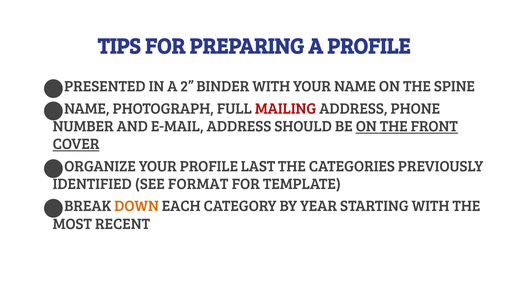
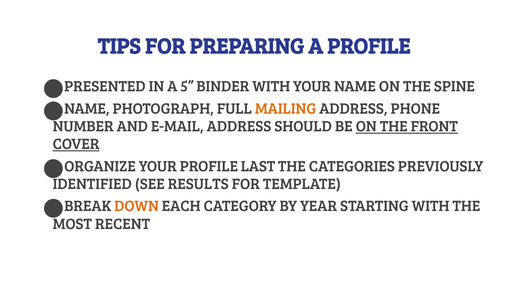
2: 2 -> 5 (187, 86)
MAILING colour: red -> orange (286, 108)
FORMAT: FORMAT -> RESULTS (198, 184)
